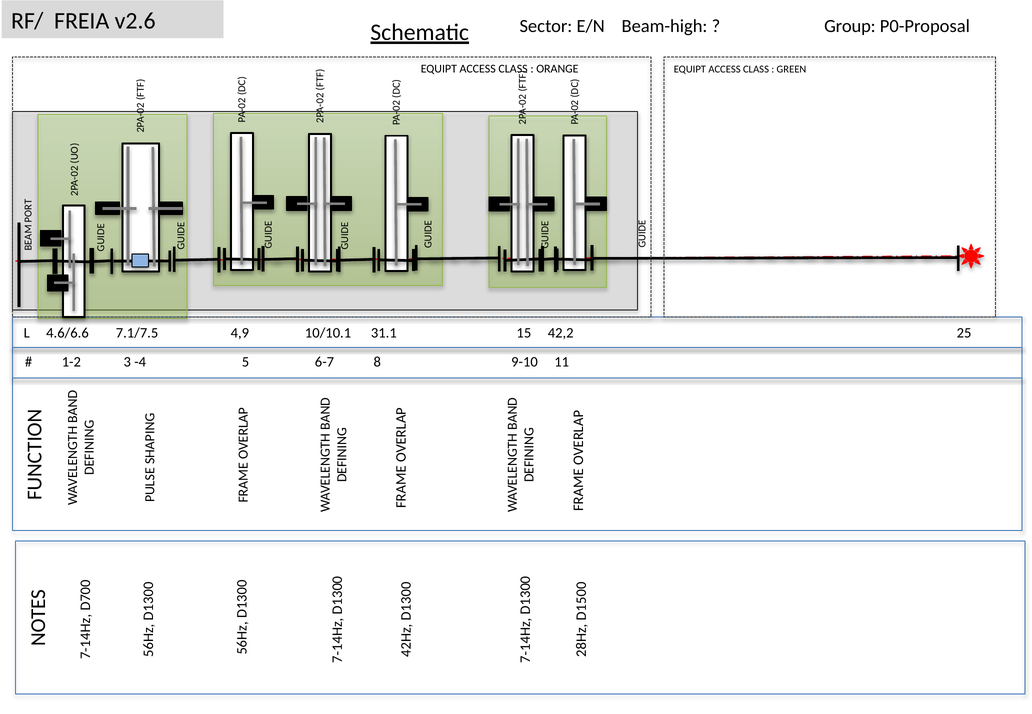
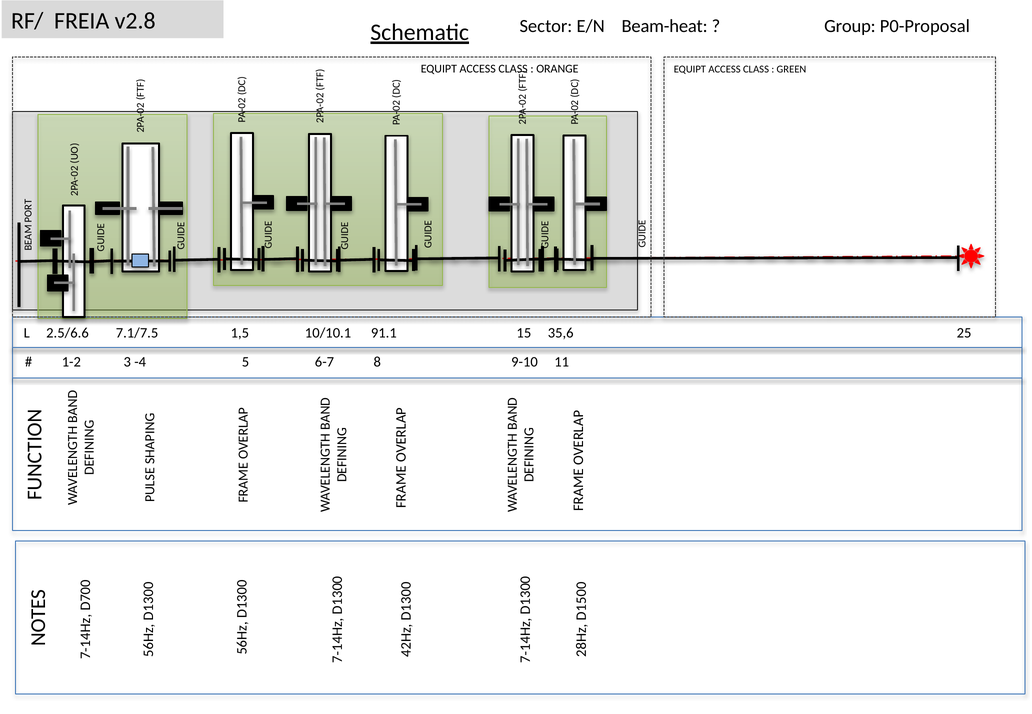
v2.6: v2.6 -> v2.8 (135, 21)
Beam-high: Beam-high -> Beam-heat (665, 26)
4.6/6.6: 4.6/6.6 -> 2.5/6.6 (67, 333)
4,9: 4,9 -> 1,5 (240, 333)
31.1: 31.1 -> 91.1 (384, 333)
42,2: 42,2 -> 35,6 (561, 333)
